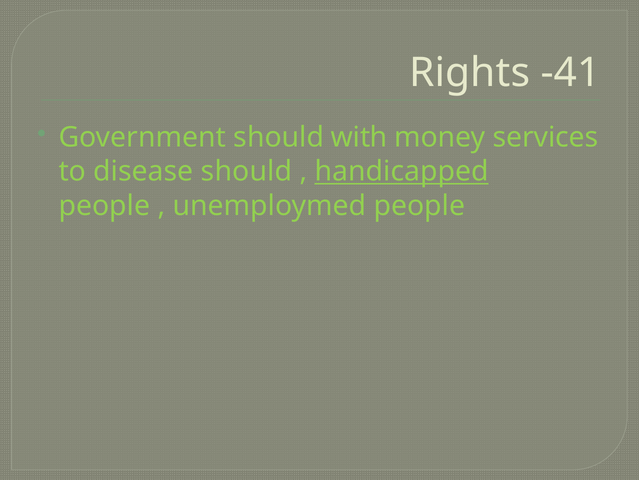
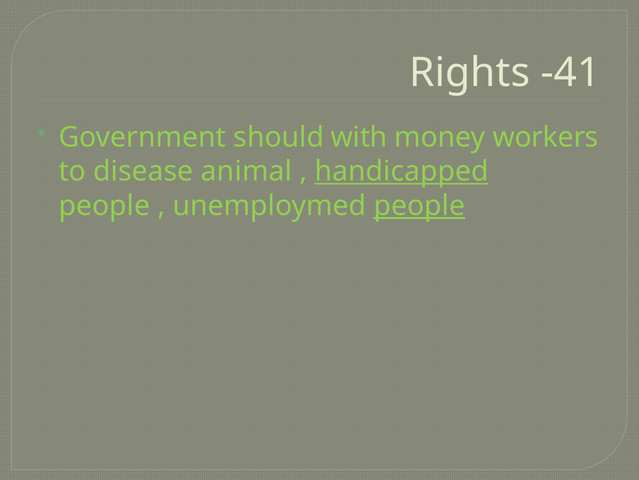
services: services -> workers (546, 137)
disease should: should -> animal (247, 171)
people underline: none -> present (419, 205)
